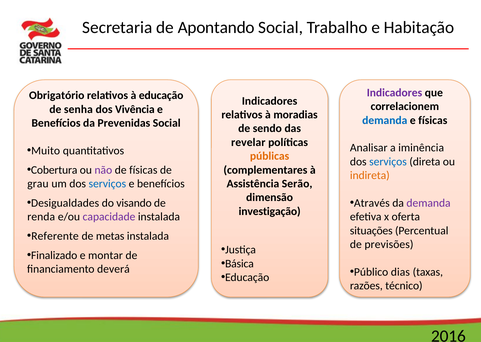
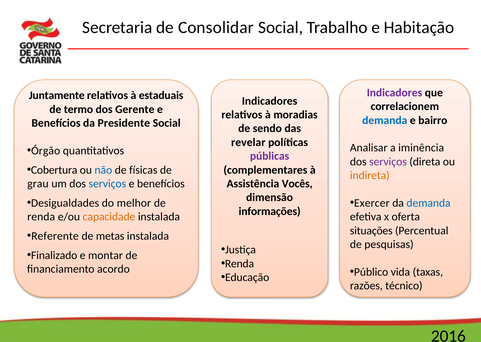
Apontando: Apontando -> Consolidar (216, 27)
Obrigatório: Obrigatório -> Juntamente (57, 96)
à educação: educação -> estaduais (161, 96)
senha: senha -> termo (78, 109)
Vivência: Vivência -> Gerente (135, 109)
e físicas: físicas -> bairro (433, 120)
Prevenidas: Prevenidas -> Presidente (124, 123)
Muito: Muito -> Órgão (46, 151)
públicas colour: orange -> purple (270, 156)
serviços colour: blue -> purple (388, 162)
não colour: purple -> blue (103, 170)
Serão: Serão -> Vocês (297, 184)
visando: visando -> melhor (134, 203)
Através: Através -> Exercer (372, 203)
demanda colour: purple -> blue (429, 203)
investigação: investigação -> informações (270, 212)
capacidade colour: purple -> orange (109, 217)
previsões: previsões -> pesquisas (389, 245)
Básica: Básica -> Renda (239, 264)
deverá: deverá -> acordo (113, 269)
dias: dias -> vida (400, 272)
